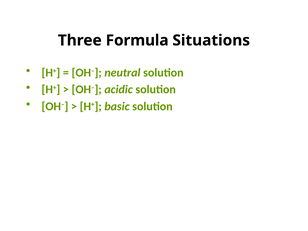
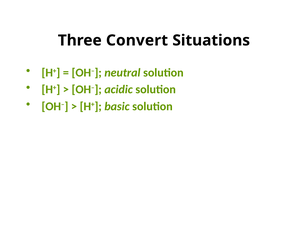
Formula: Formula -> Convert (137, 40)
